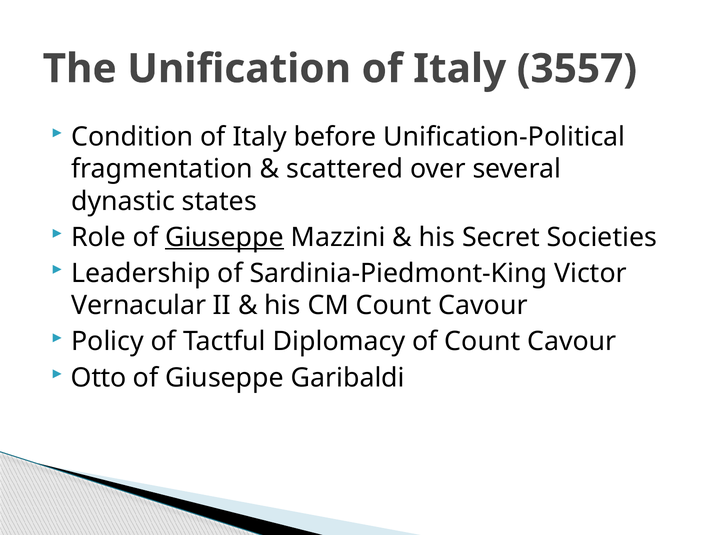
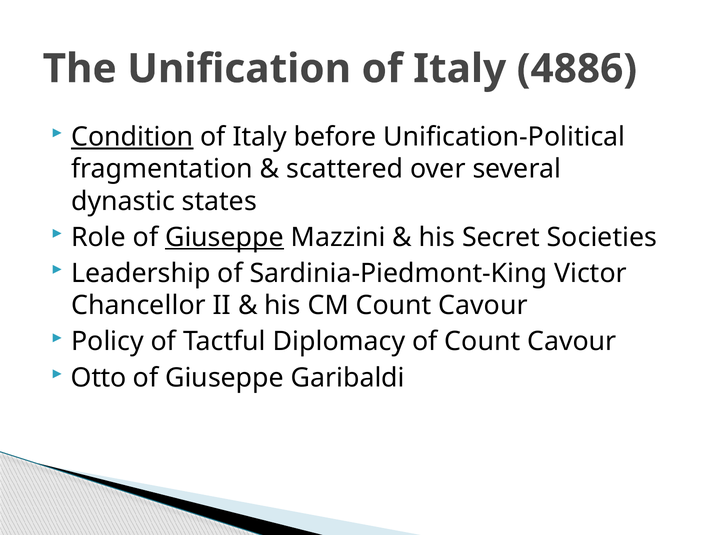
3557: 3557 -> 4886 (577, 69)
Condition underline: none -> present (132, 137)
Vernacular: Vernacular -> Chancellor (139, 305)
